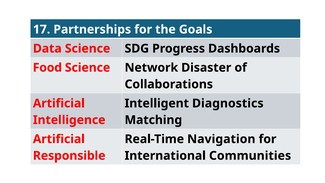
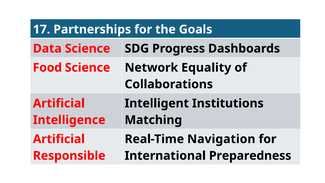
Disaster: Disaster -> Equality (206, 68)
Diagnostics: Diagnostics -> Institutions (228, 103)
Communities: Communities -> Preparedness (250, 156)
